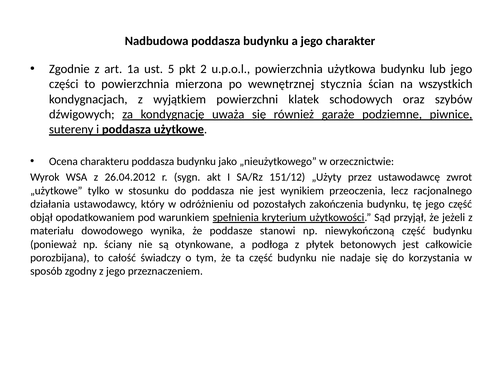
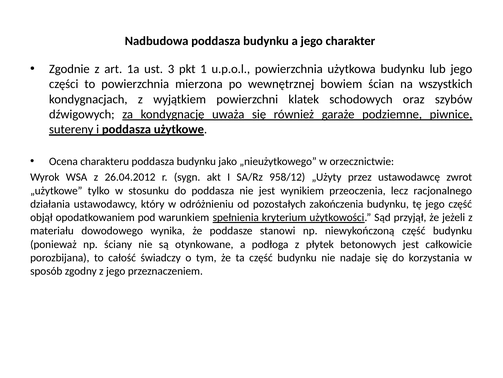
5: 5 -> 3 (171, 69)
2: 2 -> 1 (203, 69)
stycznia: stycznia -> bowiem (341, 84)
151/12: 151/12 -> 958/12 (287, 177)
